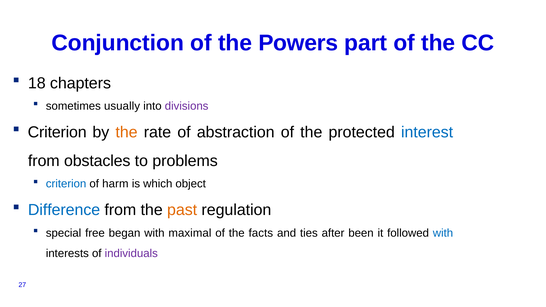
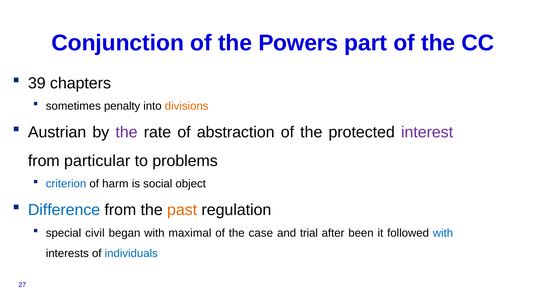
18: 18 -> 39 (37, 83)
usually: usually -> penalty (122, 106)
divisions colour: purple -> orange (187, 106)
Criterion: Criterion -> Austrian (57, 132)
the colour: orange -> purple (127, 132)
interest colour: blue -> purple (427, 132)
obstacles: obstacles -> particular (97, 161)
which: which -> social (158, 184)
free: free -> civil (95, 233)
facts: facts -> case (261, 233)
ties: ties -> trial (309, 233)
individuals colour: purple -> blue (131, 254)
